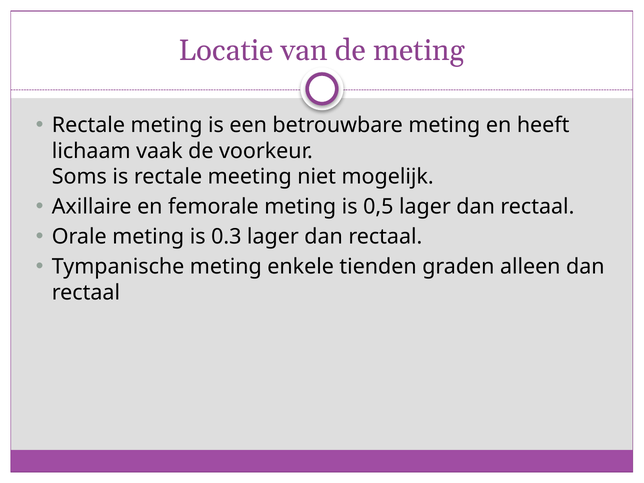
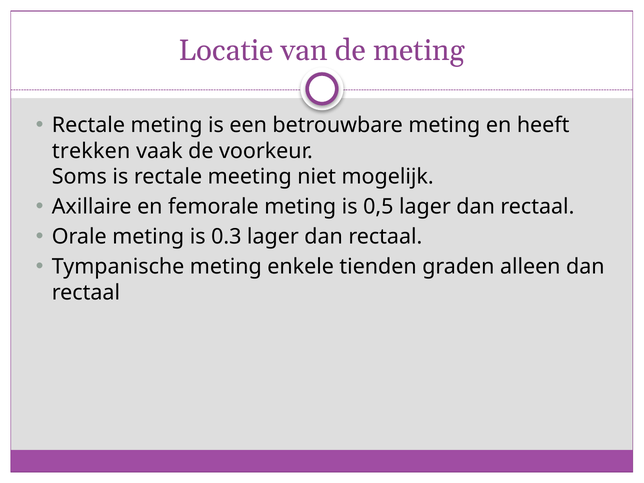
lichaam: lichaam -> trekken (91, 151)
